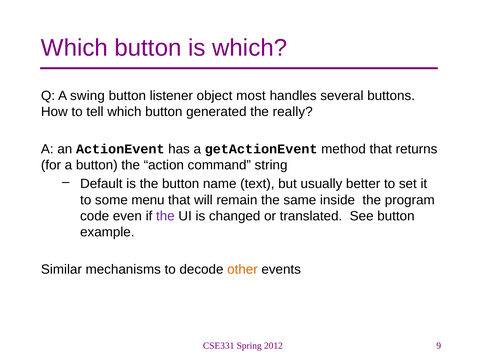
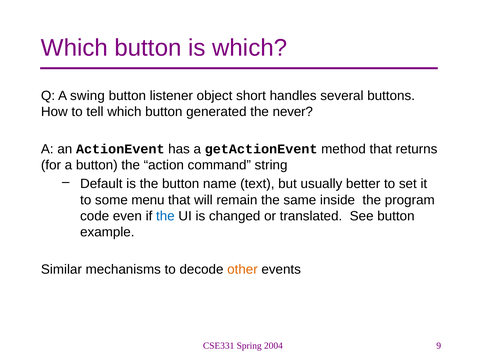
most: most -> short (251, 96)
really: really -> never (293, 112)
the colour: purple -> blue (165, 216)
2012: 2012 -> 2004 (273, 346)
